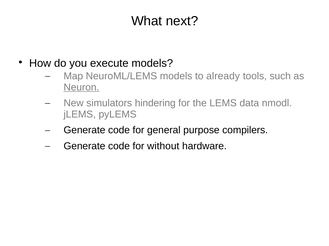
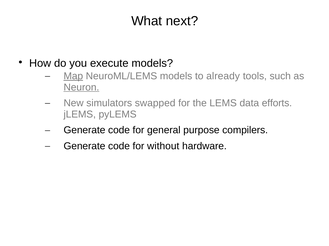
Map underline: none -> present (73, 76)
hindering: hindering -> swapped (155, 103)
nmodl: nmodl -> efforts (277, 103)
